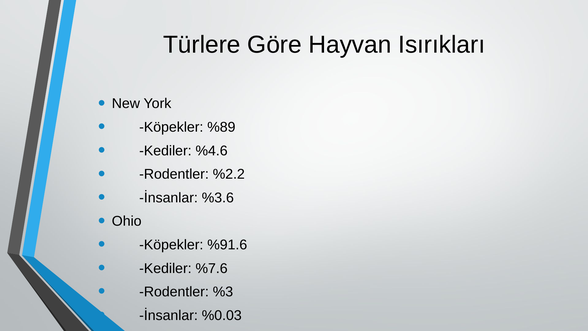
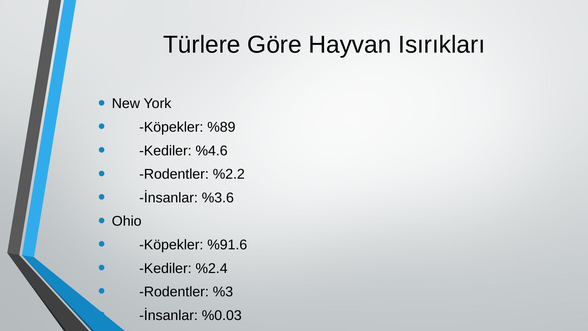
%7.6: %7.6 -> %2.4 (212, 268)
